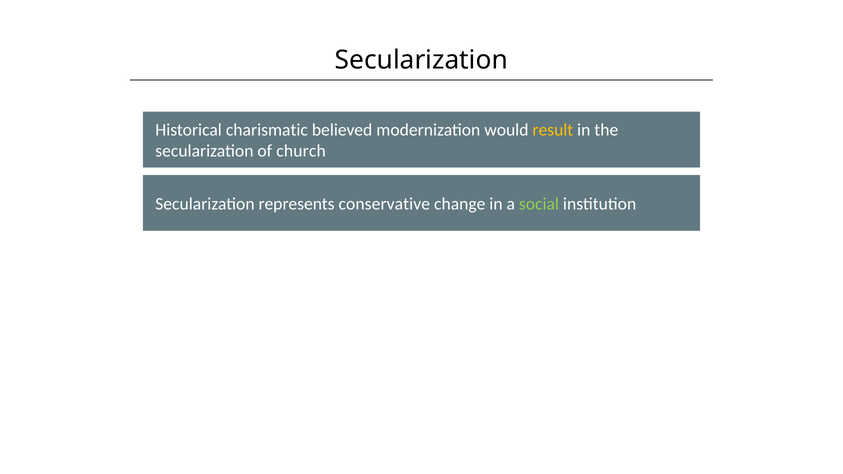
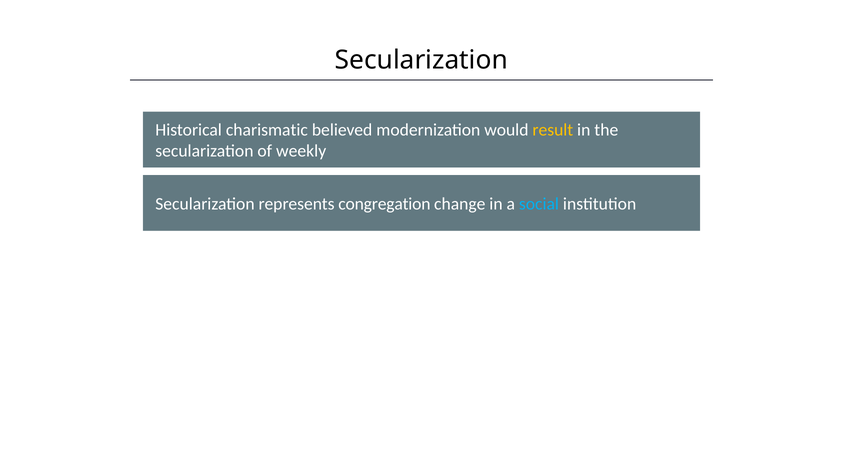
church: church -> weekly (301, 151)
conservative: conservative -> congregation (384, 204)
social colour: light green -> light blue (539, 204)
